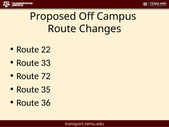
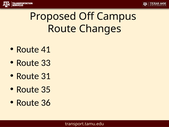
22: 22 -> 41 (46, 49)
72: 72 -> 31 (46, 76)
